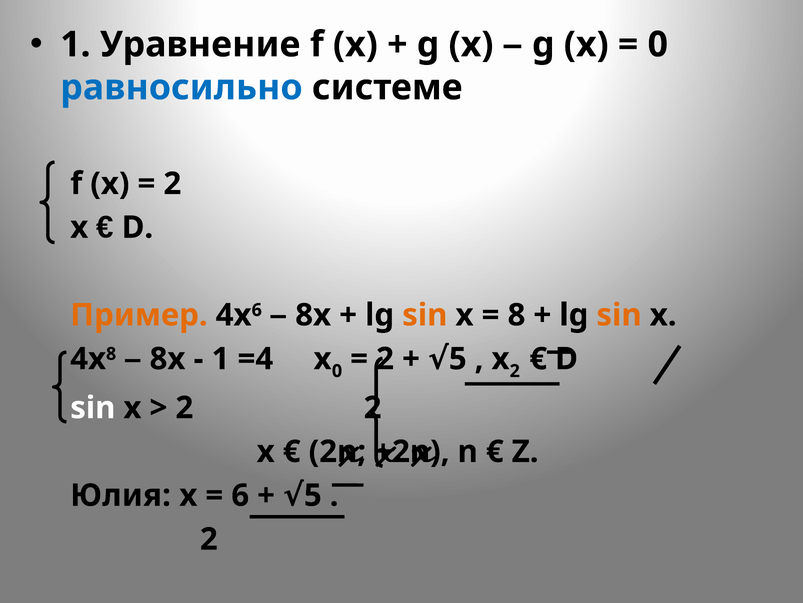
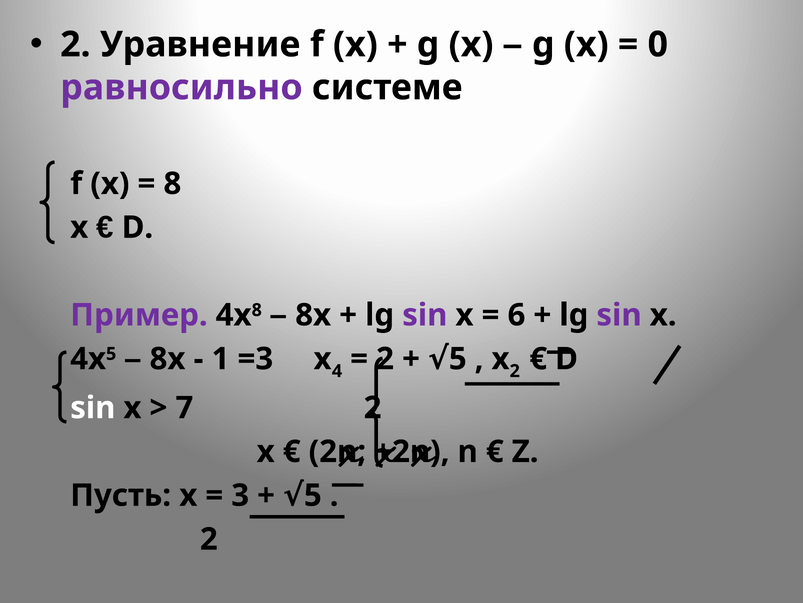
1: 1 -> 2 (75, 45)
равносильно colour: blue -> purple (181, 87)
2: 2 -> 8 (172, 183)
Пример colour: orange -> purple (139, 315)
6: 6 -> 8 (257, 310)
sin colour: orange -> purple (425, 315)
8: 8 -> 6 (517, 315)
sin colour: orange -> purple (619, 315)
8: 8 -> 5 (111, 353)
=4: =4 -> =3 (255, 358)
x 0: 0 -> 4 (337, 371)
2: 2 -> 7 (184, 407)
Юлия: Юлия -> Пусть (121, 495)
6: 6 -> 3 (240, 495)
